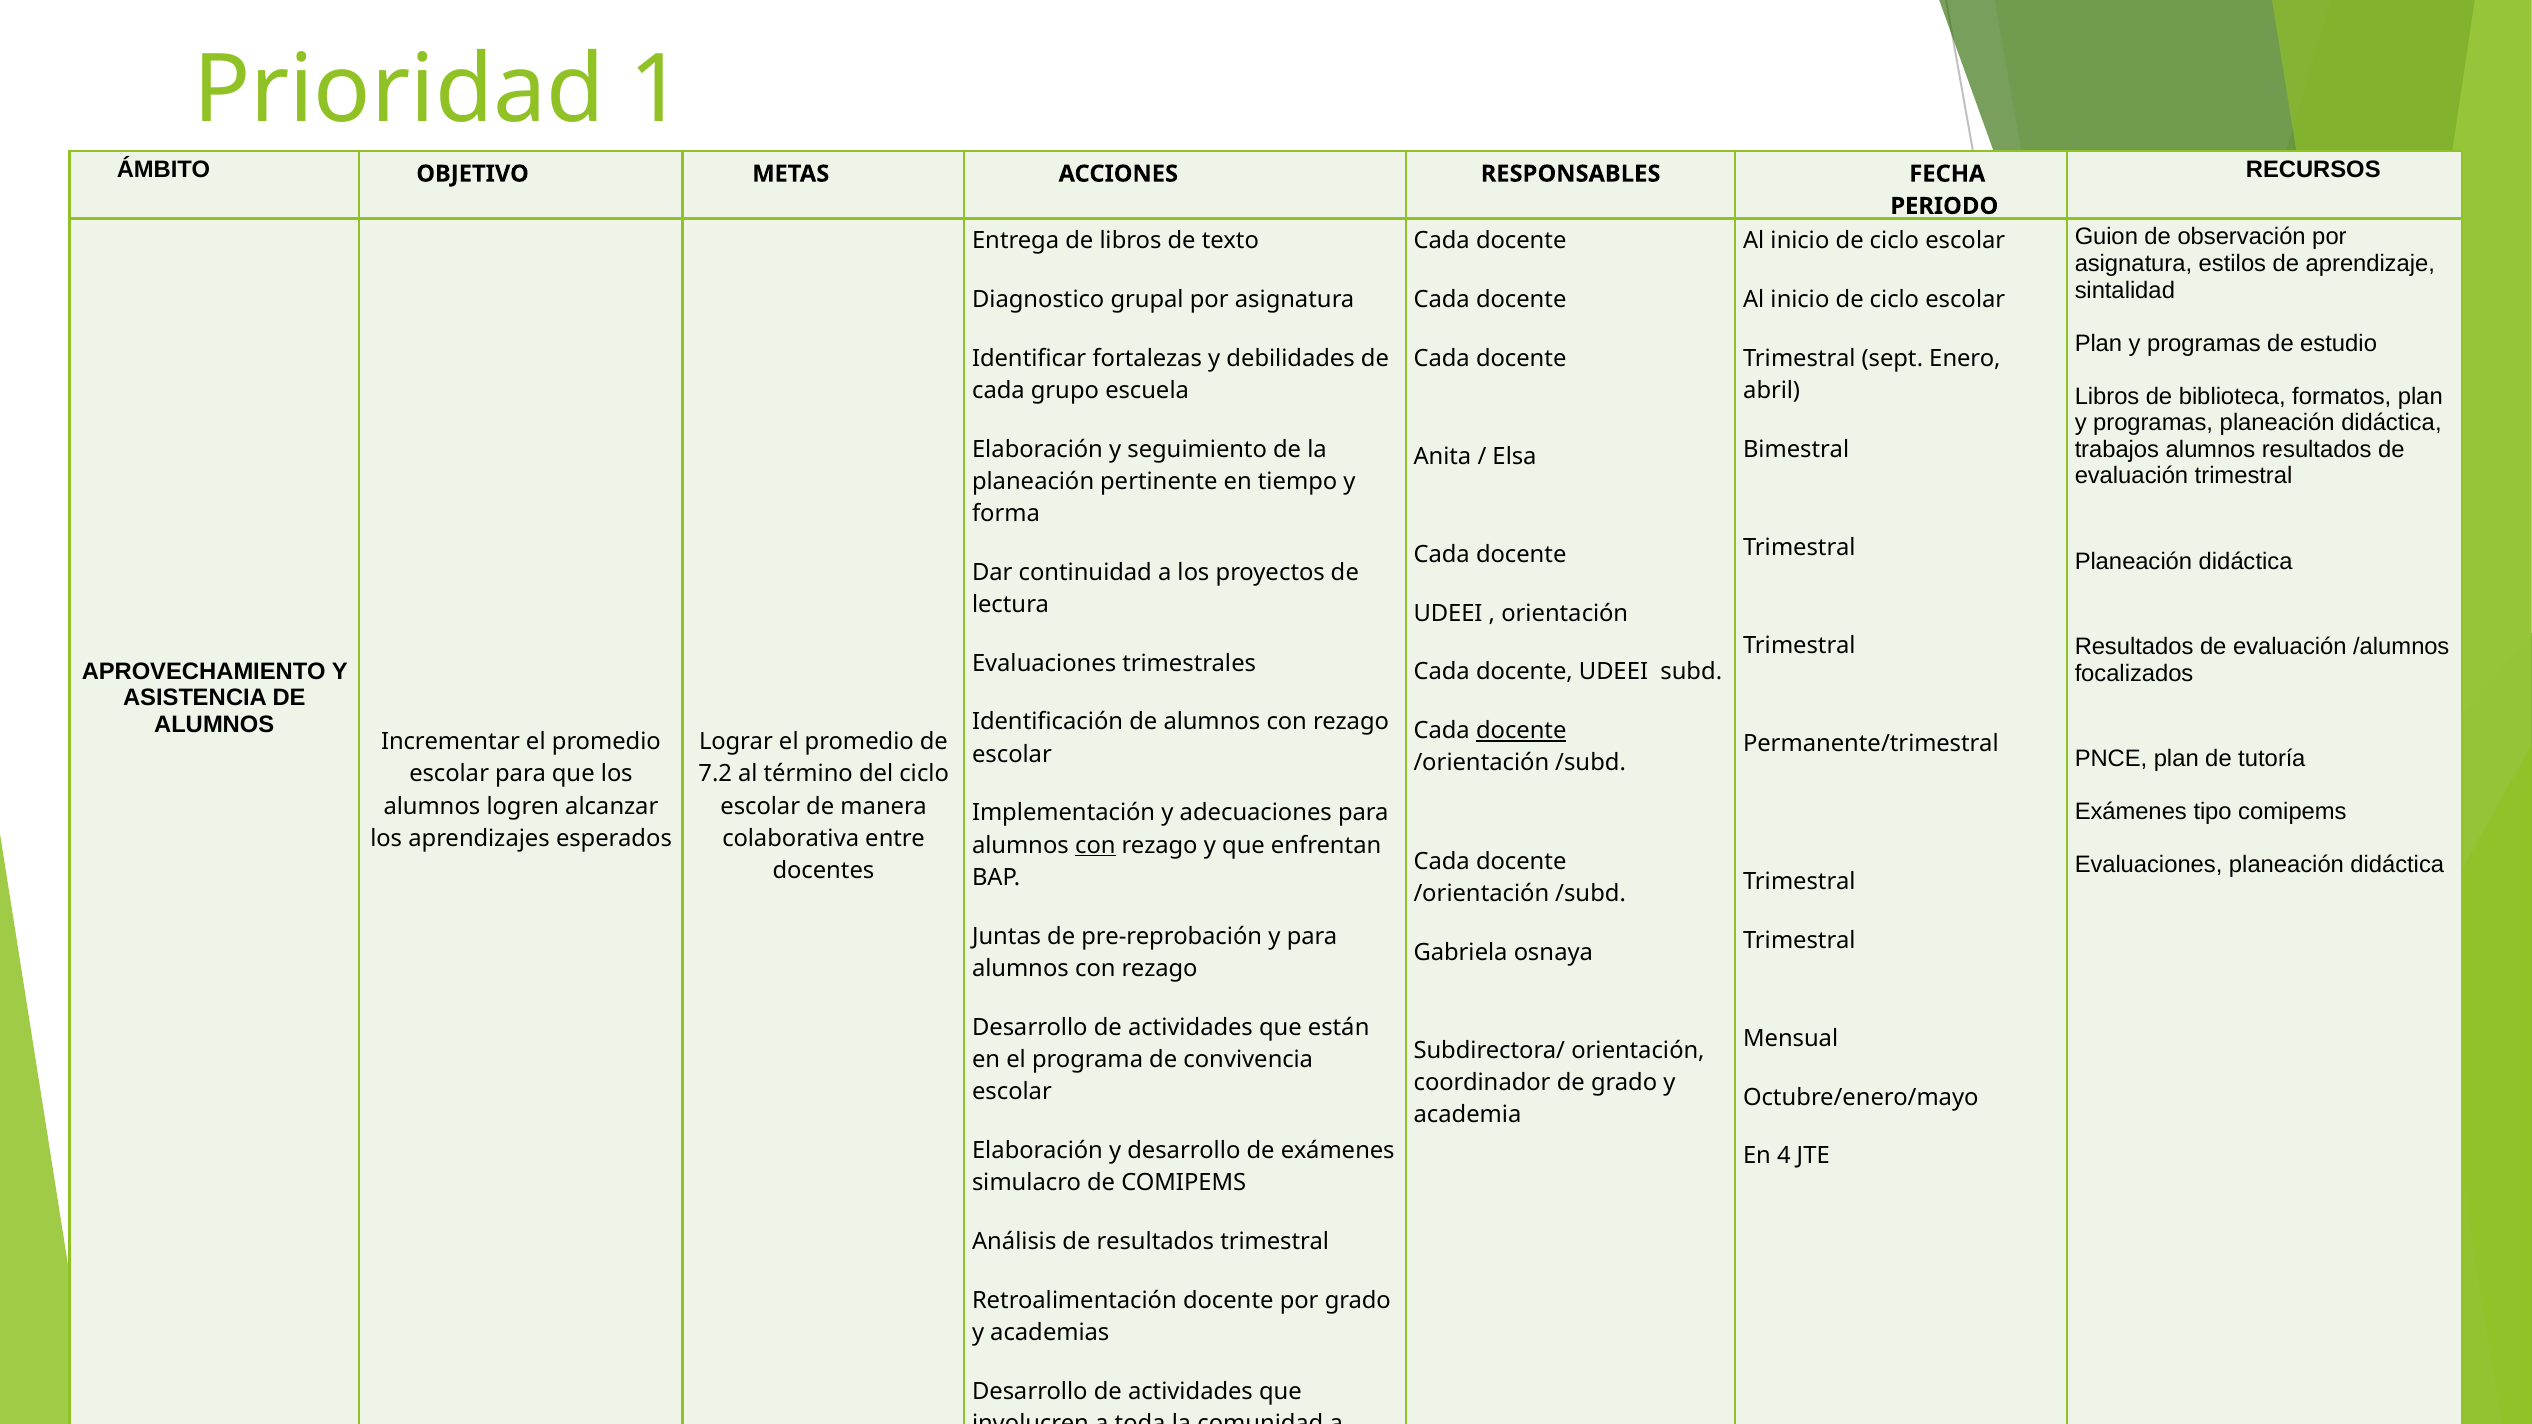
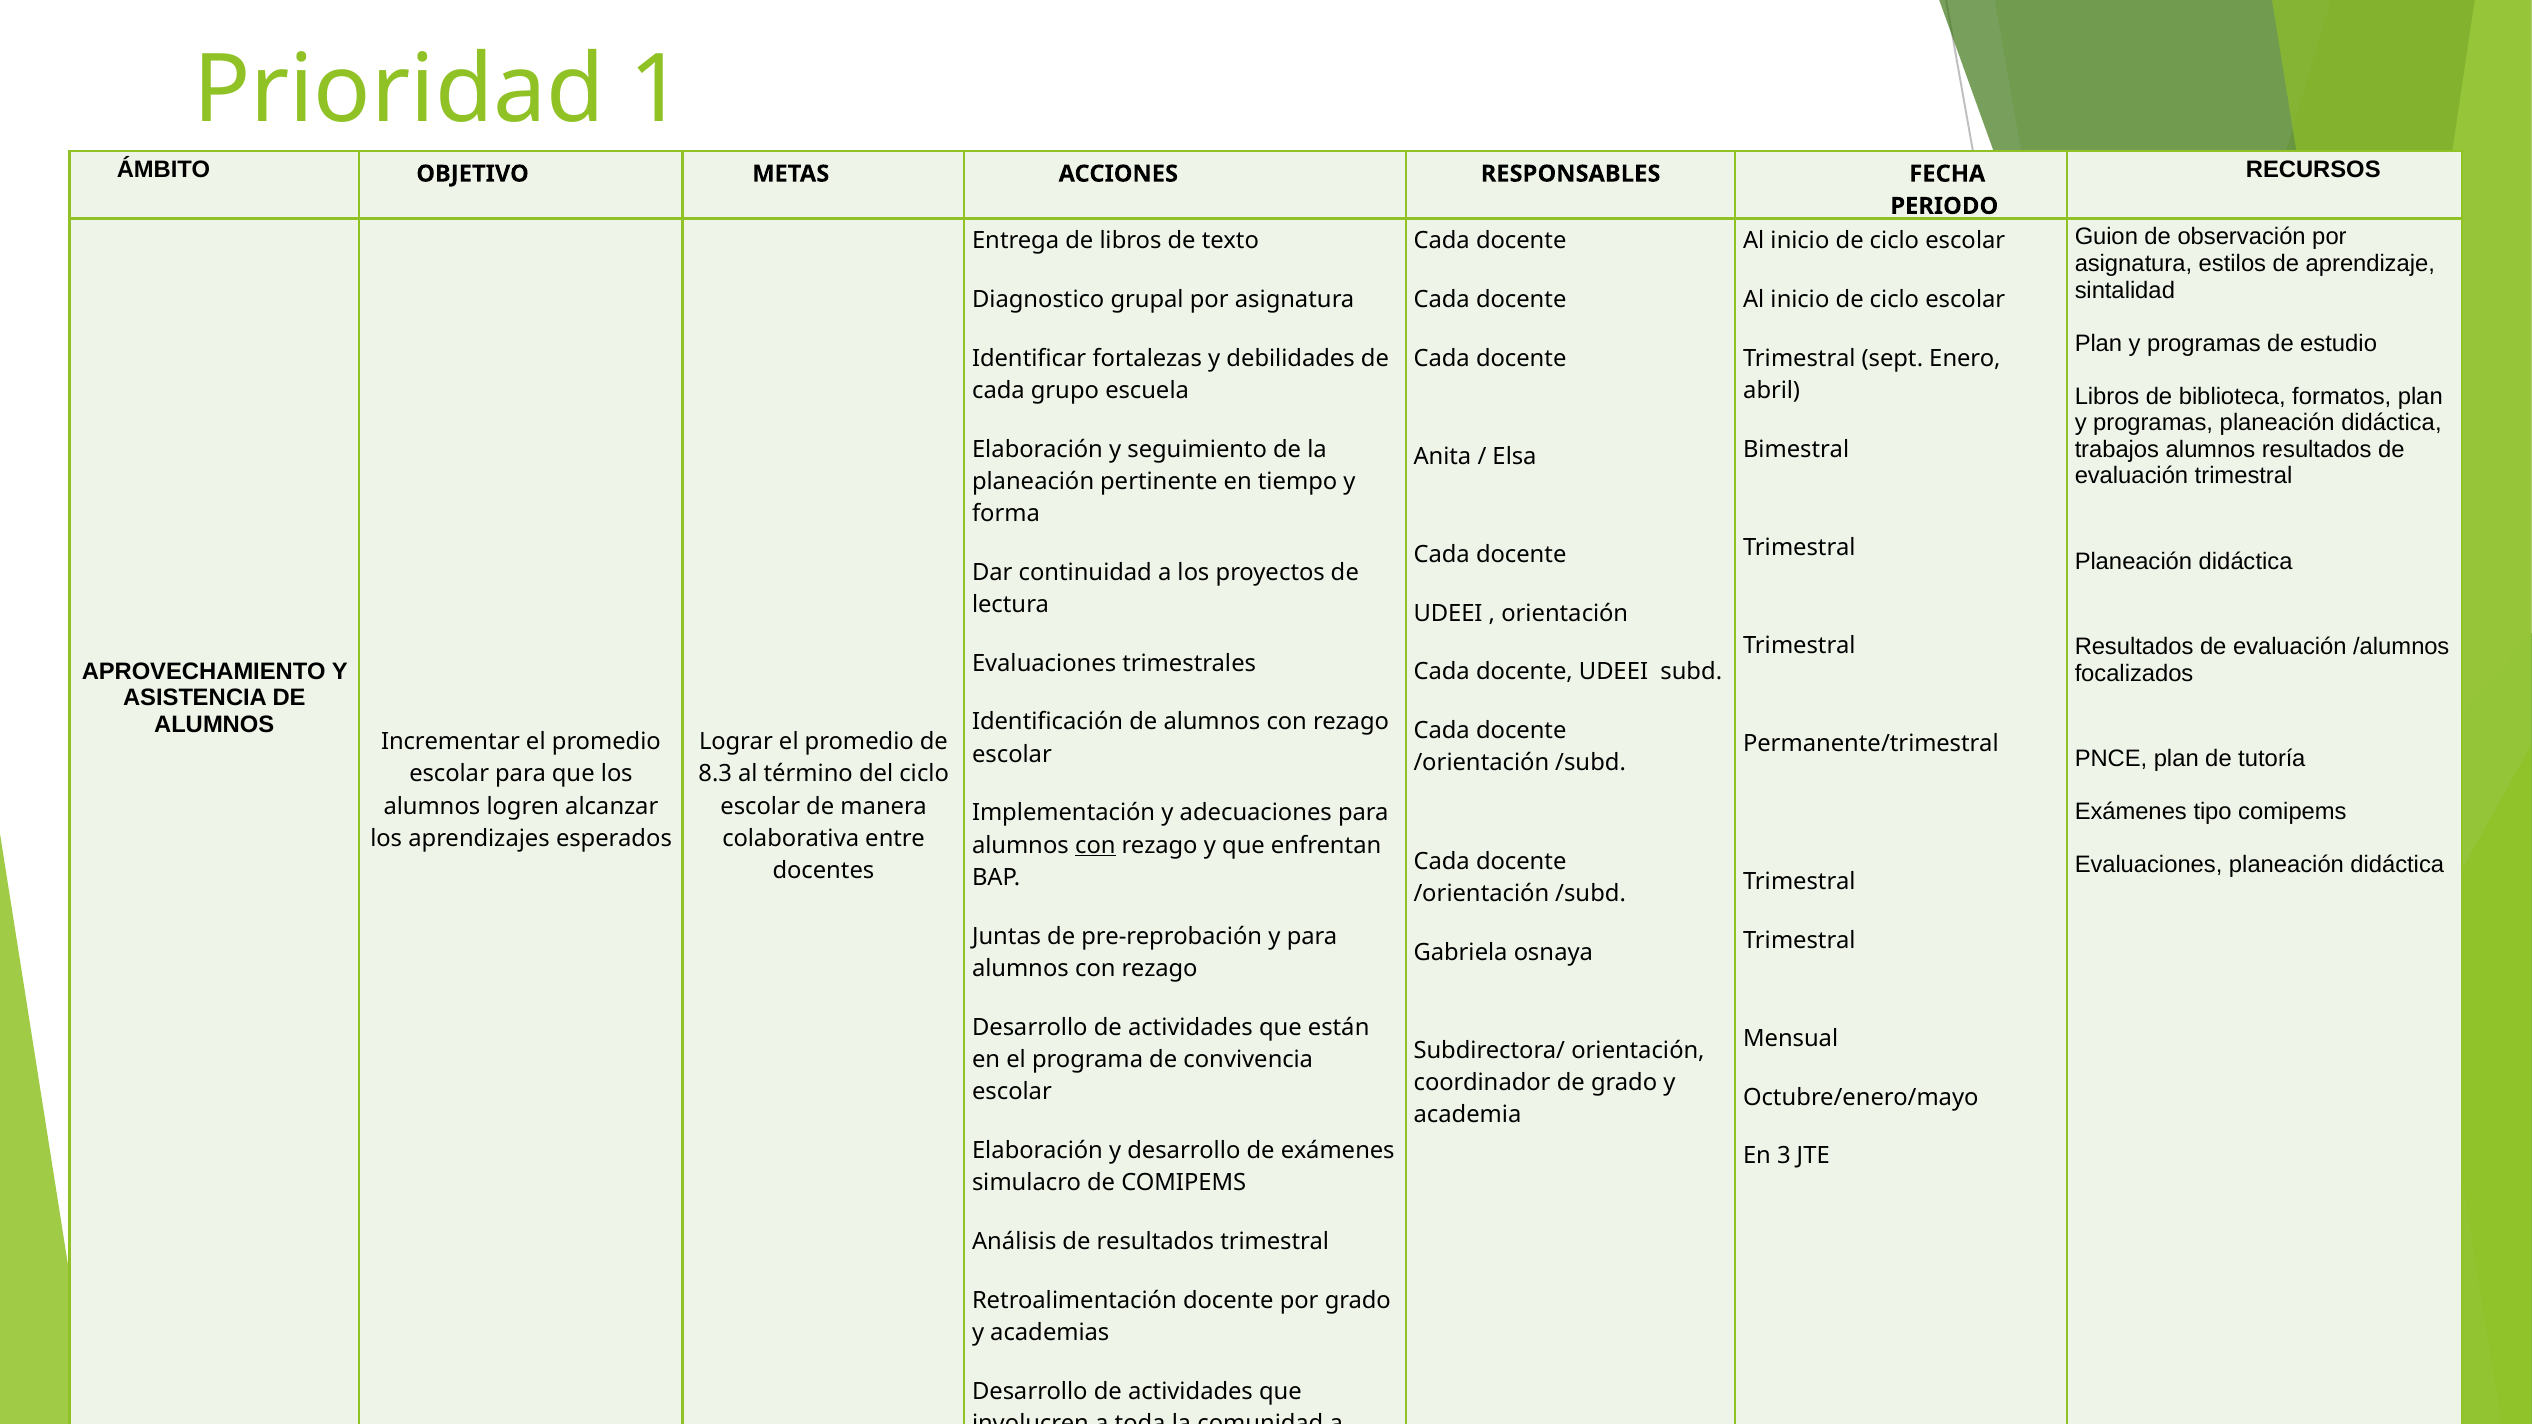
docente underline: present -> none (1521, 731)
7.2: 7.2 -> 8.3 (715, 774)
4: 4 -> 3 (1784, 1156)
